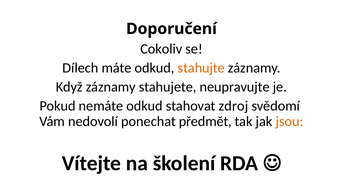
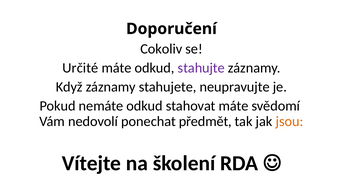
Dílech: Dílech -> Určité (80, 68)
stahujte colour: orange -> purple (201, 68)
stahovat zdroj: zdroj -> máte (234, 106)
